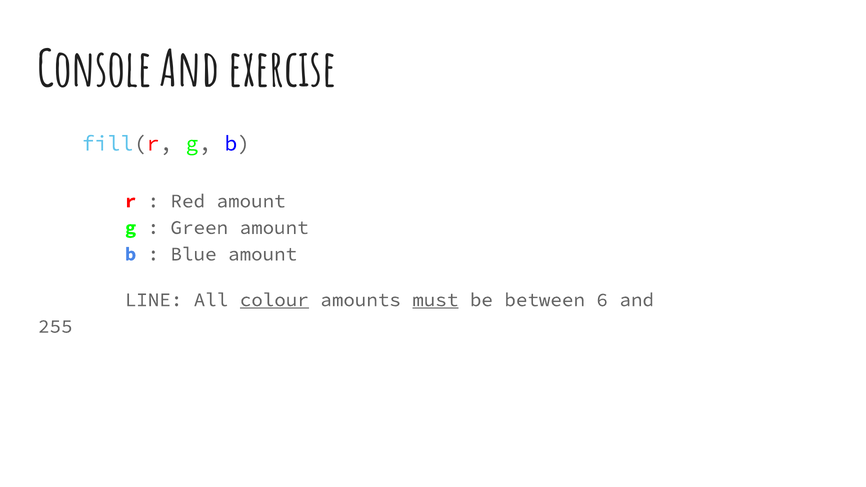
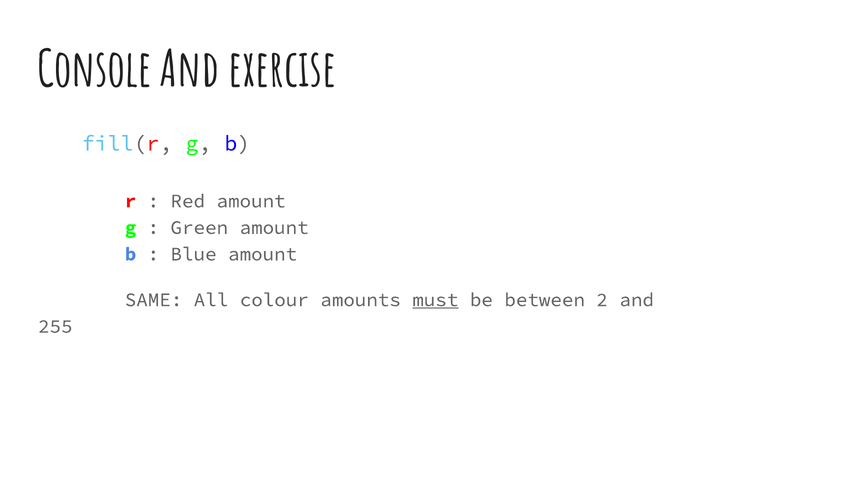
LINE: LINE -> SAME (154, 300)
colour underline: present -> none (274, 300)
6: 6 -> 2 (602, 300)
